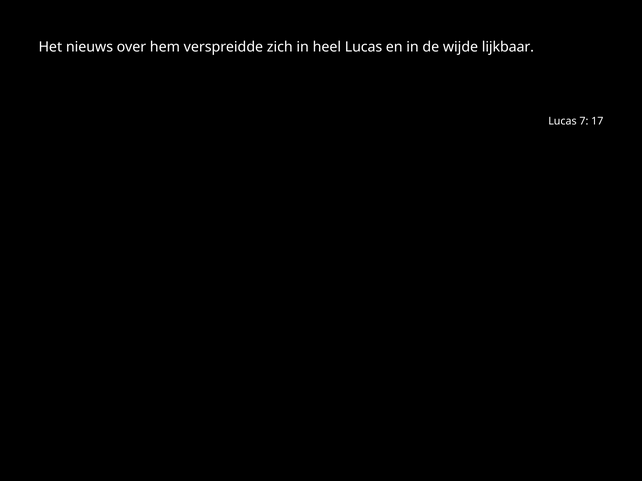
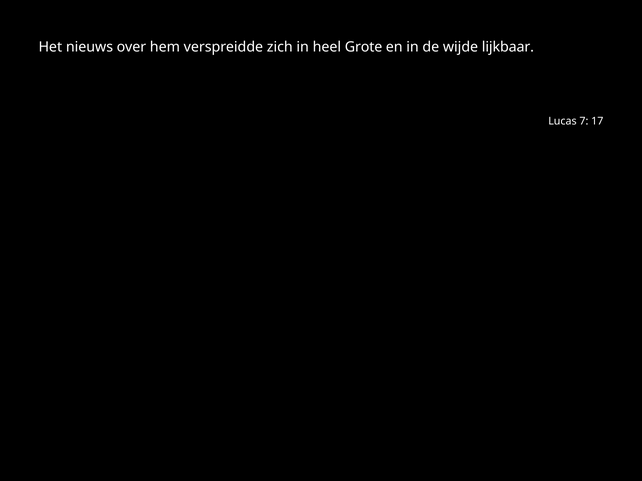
heel Lucas: Lucas -> Grote (364, 47)
